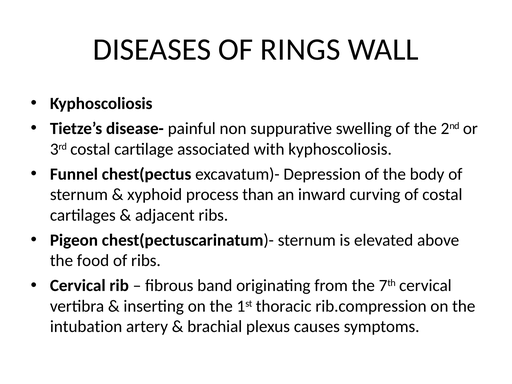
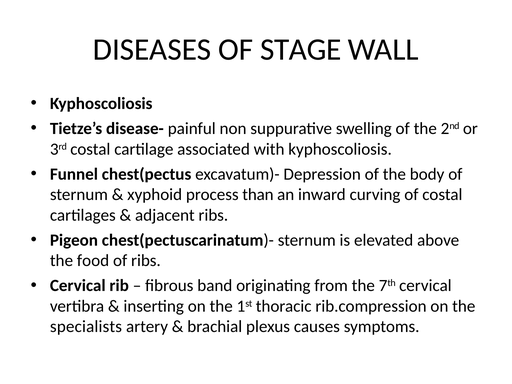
RINGS: RINGS -> STAGE (301, 50)
intubation: intubation -> specialists (86, 327)
